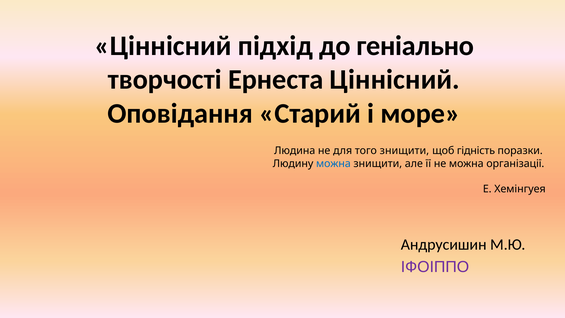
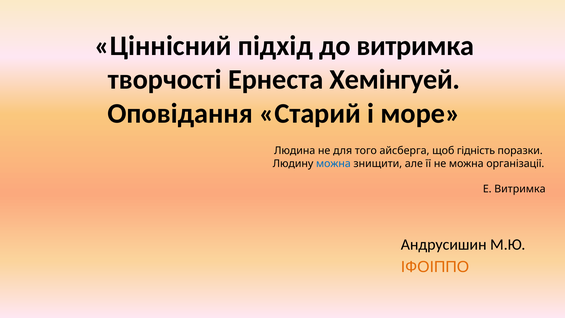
до геніально: геніально -> витримка (415, 46)
Ернеста Ціннісний: Ціннісний -> Хемінгуей (395, 80)
того знищити: знищити -> айсберга (404, 151)
Е Хемінгуея: Хемінгуея -> Витримка (520, 189)
ІФОІППО colour: purple -> orange (435, 267)
